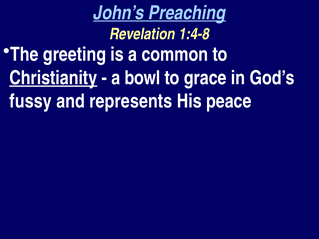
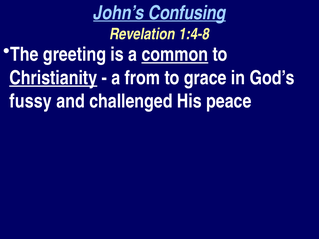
Preaching: Preaching -> Confusing (187, 13)
common underline: none -> present (175, 55)
bowl: bowl -> from (142, 78)
represents: represents -> challenged (131, 101)
